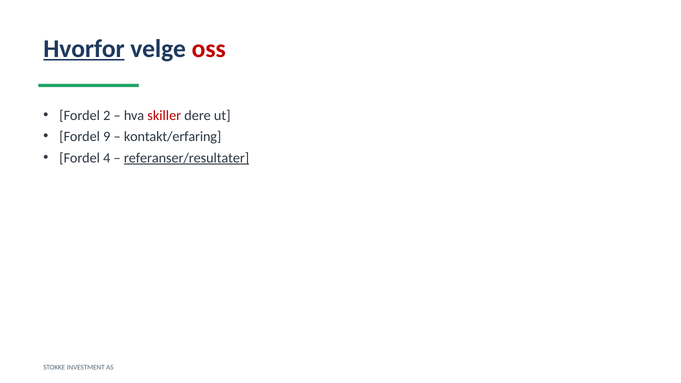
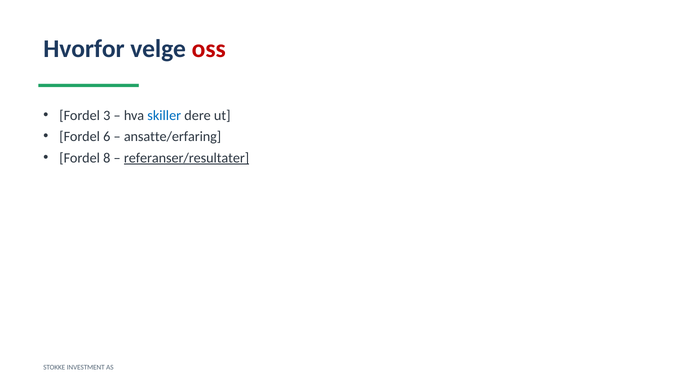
Hvorfor underline: present -> none (84, 49)
2: 2 -> 3 (107, 115)
skiller colour: red -> blue (164, 115)
9: 9 -> 6 (107, 137)
kontakt/erfaring: kontakt/erfaring -> ansatte/erfaring (173, 137)
4: 4 -> 8 (107, 158)
